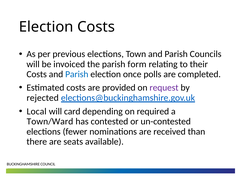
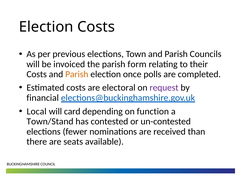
Parish colour: blue -> orange (77, 75)
provided: provided -> electoral (119, 88)
rejected: rejected -> financial (43, 98)
required: required -> function (153, 112)
Town/Ward: Town/Ward -> Town/Stand (50, 122)
